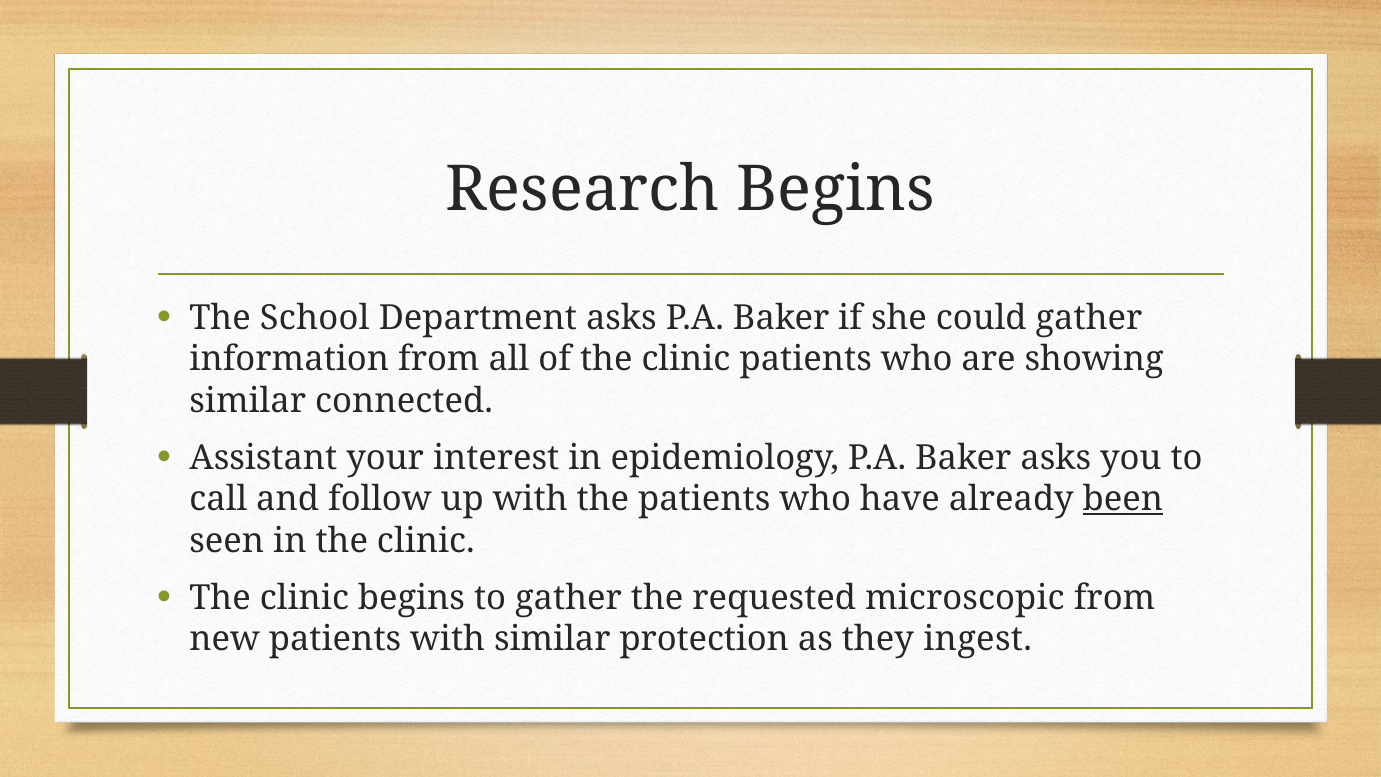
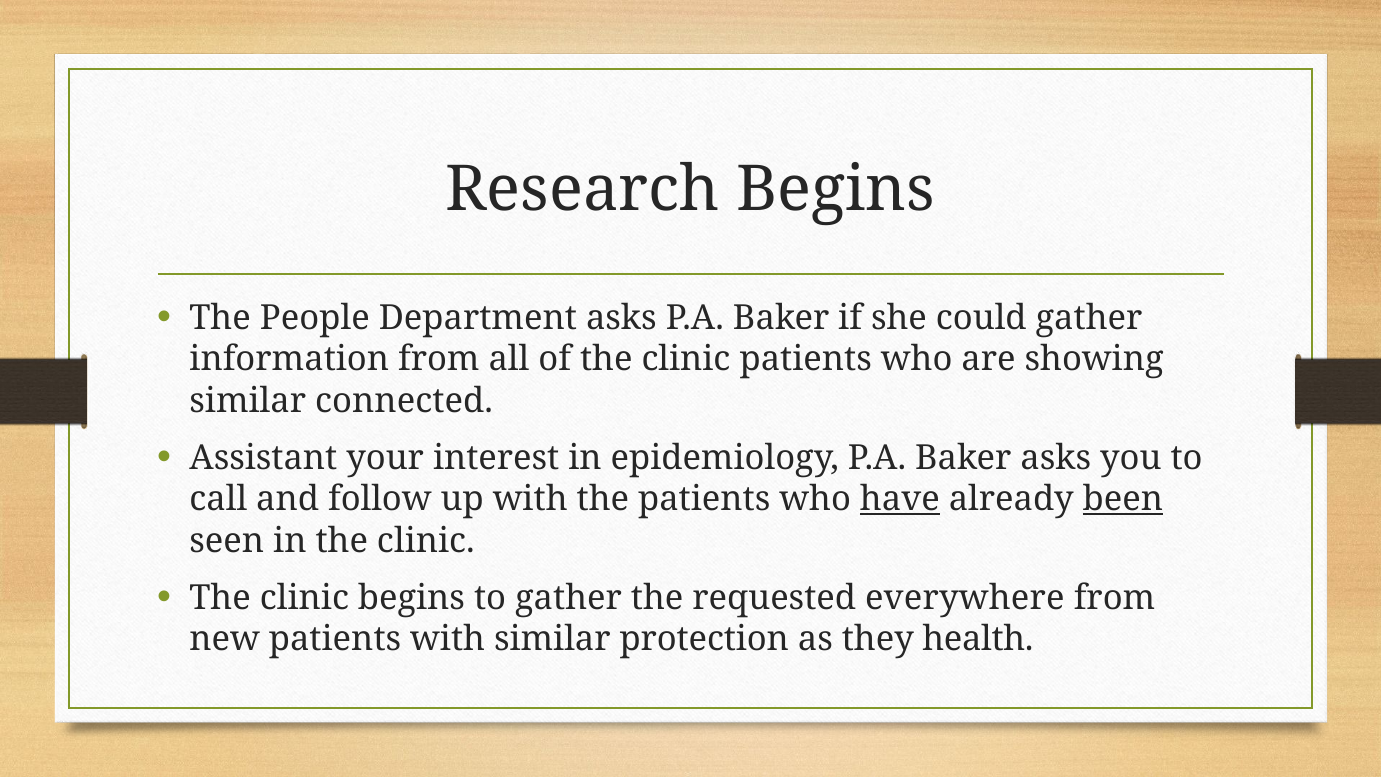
School: School -> People (315, 318)
have underline: none -> present (900, 499)
microscopic: microscopic -> everywhere (965, 598)
ingest: ingest -> health (978, 639)
